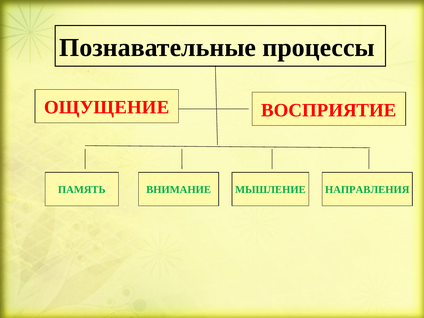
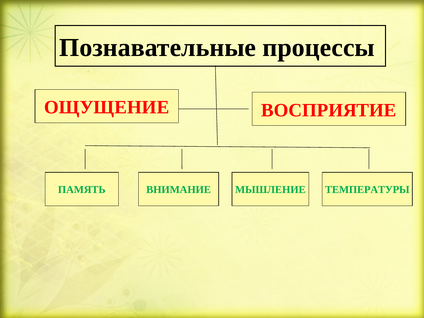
НАПРАВЛЕНИЯ: НАПРАВЛЕНИЯ -> ТЕМПЕРАТУРЫ (367, 190)
